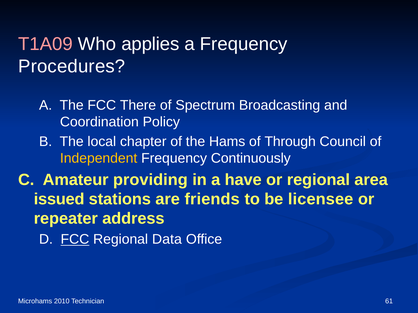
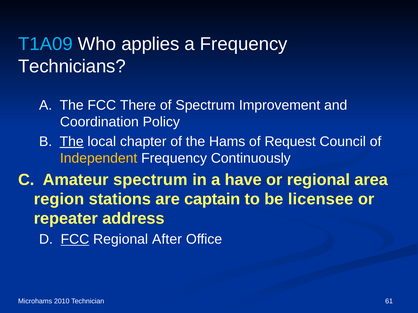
T1A09 colour: pink -> light blue (45, 44)
Procedures: Procedures -> Technicians (72, 66)
Broadcasting: Broadcasting -> Improvement (280, 105)
The underline: none -> present (72, 142)
Through: Through -> Request (290, 142)
Amateur providing: providing -> spectrum (150, 180)
issued: issued -> region (59, 199)
friends: friends -> captain (212, 199)
Data: Data -> After (167, 240)
